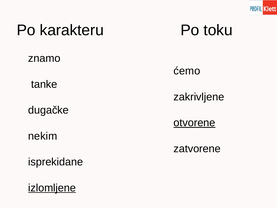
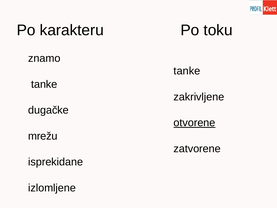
ćemo: ćemo -> tanke (187, 71)
nekim: nekim -> mrežu (43, 136)
izlomljene underline: present -> none (52, 188)
